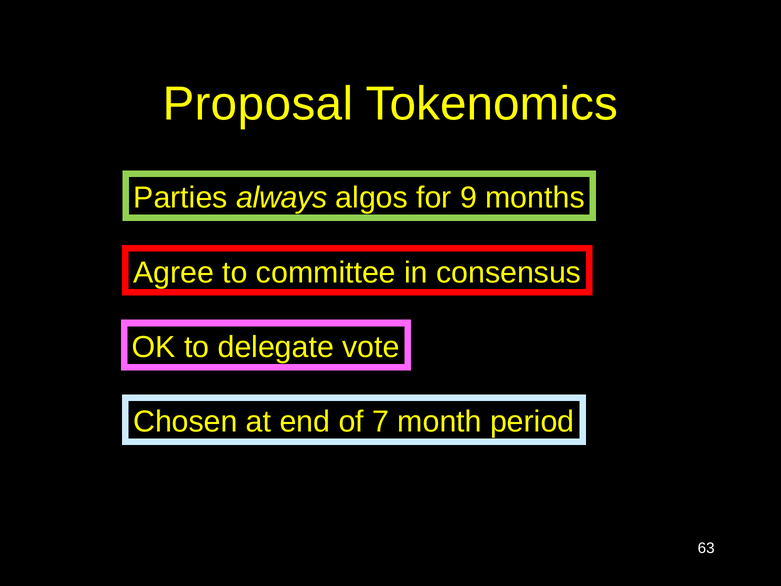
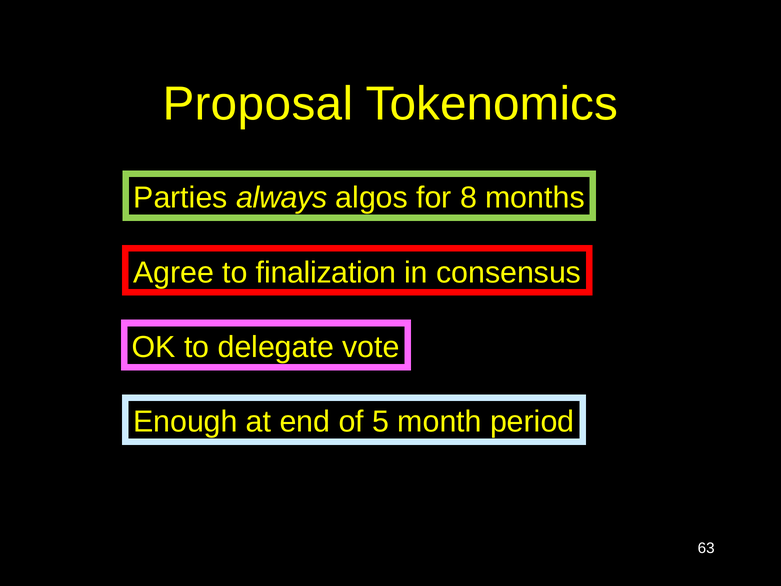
9: 9 -> 8 (468, 198)
committee: committee -> finalization (326, 272)
Chosen: Chosen -> Enough (185, 422)
7: 7 -> 5 (381, 422)
